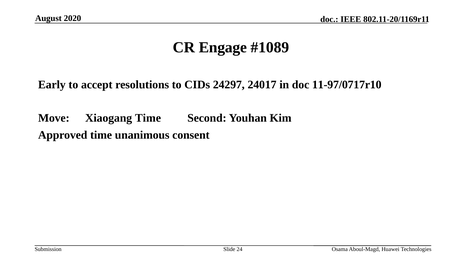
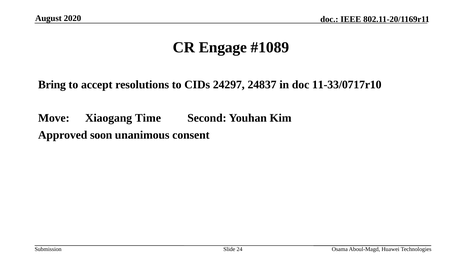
Early: Early -> Bring (52, 85)
24017: 24017 -> 24837 (262, 85)
11-97/0717r10: 11-97/0717r10 -> 11-33/0717r10 (347, 85)
Approved time: time -> soon (101, 135)
